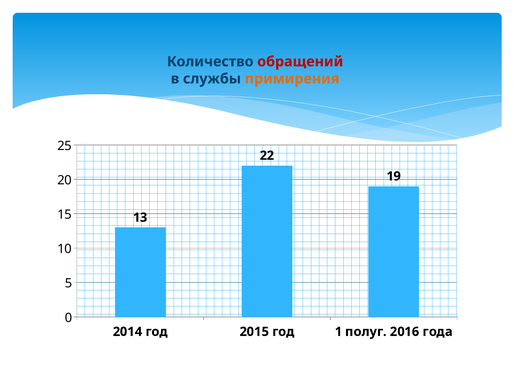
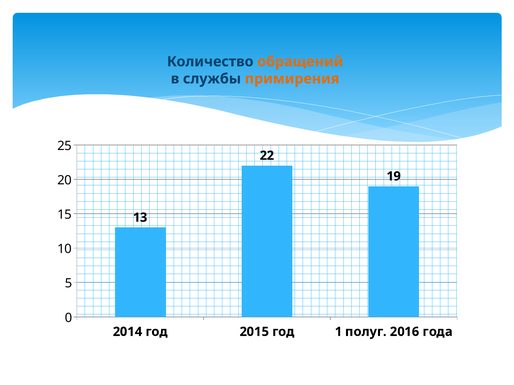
обращений colour: red -> orange (300, 62)
